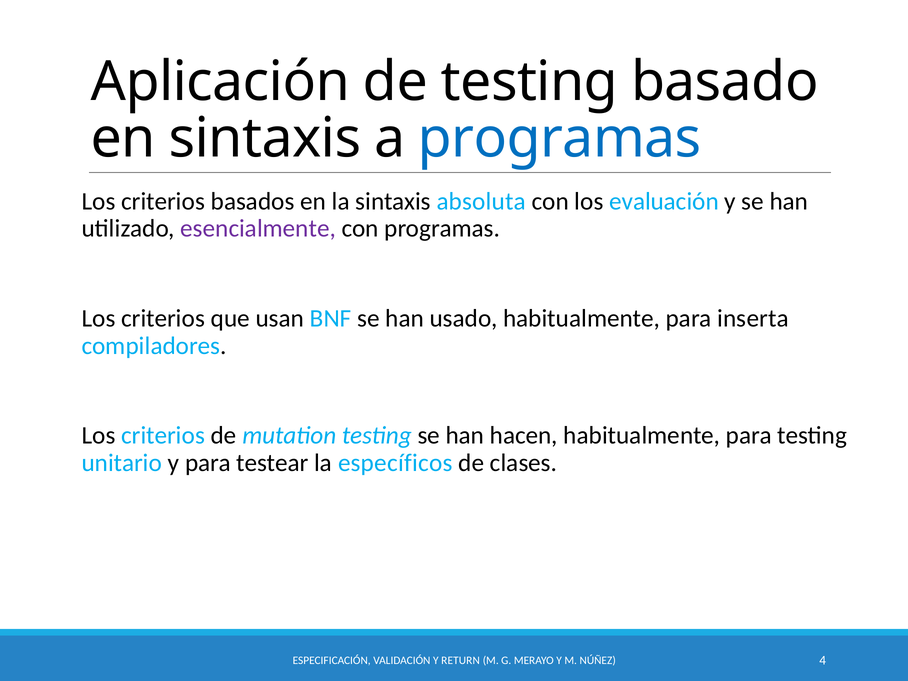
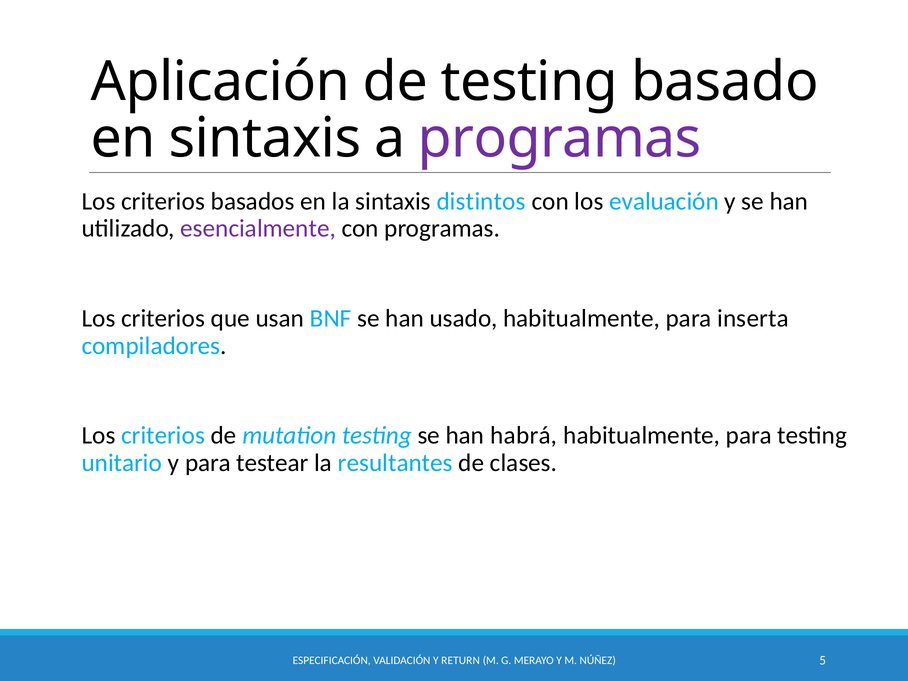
programas colour: blue -> purple (560, 138)
absoluta: absoluta -> distintos (481, 201)
hacen: hacen -> habrá (524, 436)
específicos: específicos -> resultantes (395, 463)
4: 4 -> 5 (823, 660)
